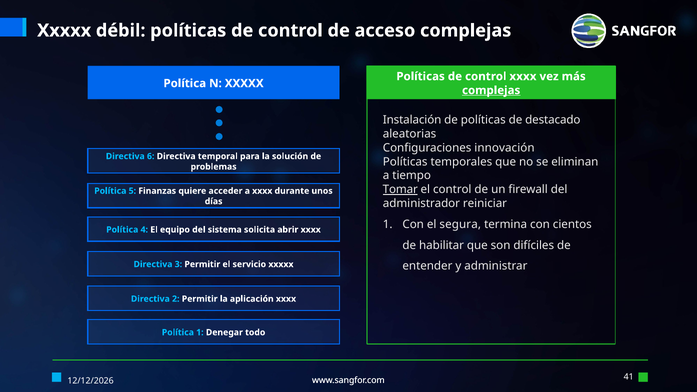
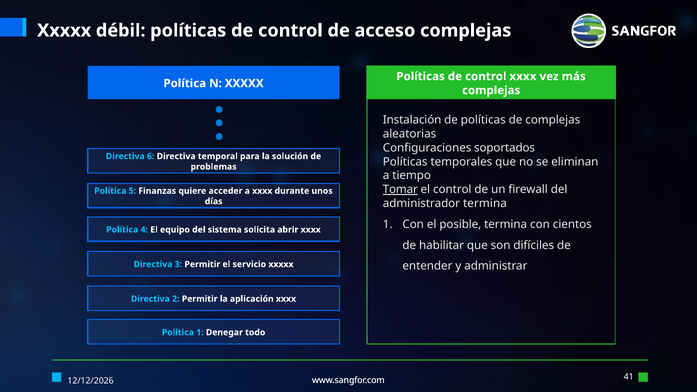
complejas underline: present -> none (491, 90)
de destacado: destacado -> complejas (553, 120)
innovación: innovación -> soportados (505, 148)
administrador reiniciar: reiniciar -> termina (485, 203)
segura: segura -> posible (460, 224)
